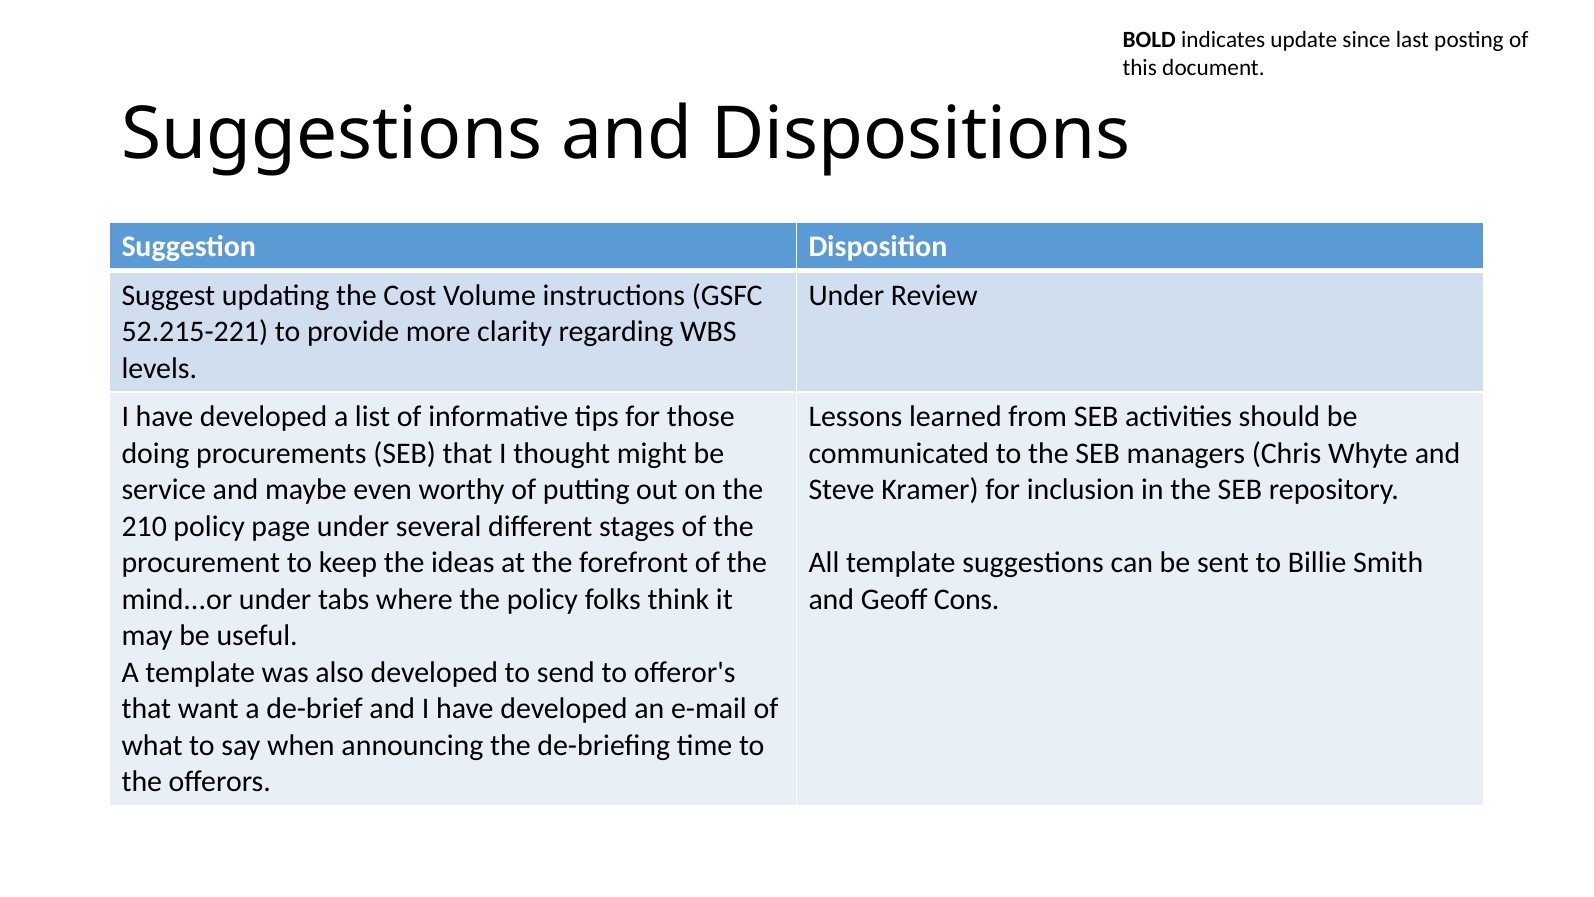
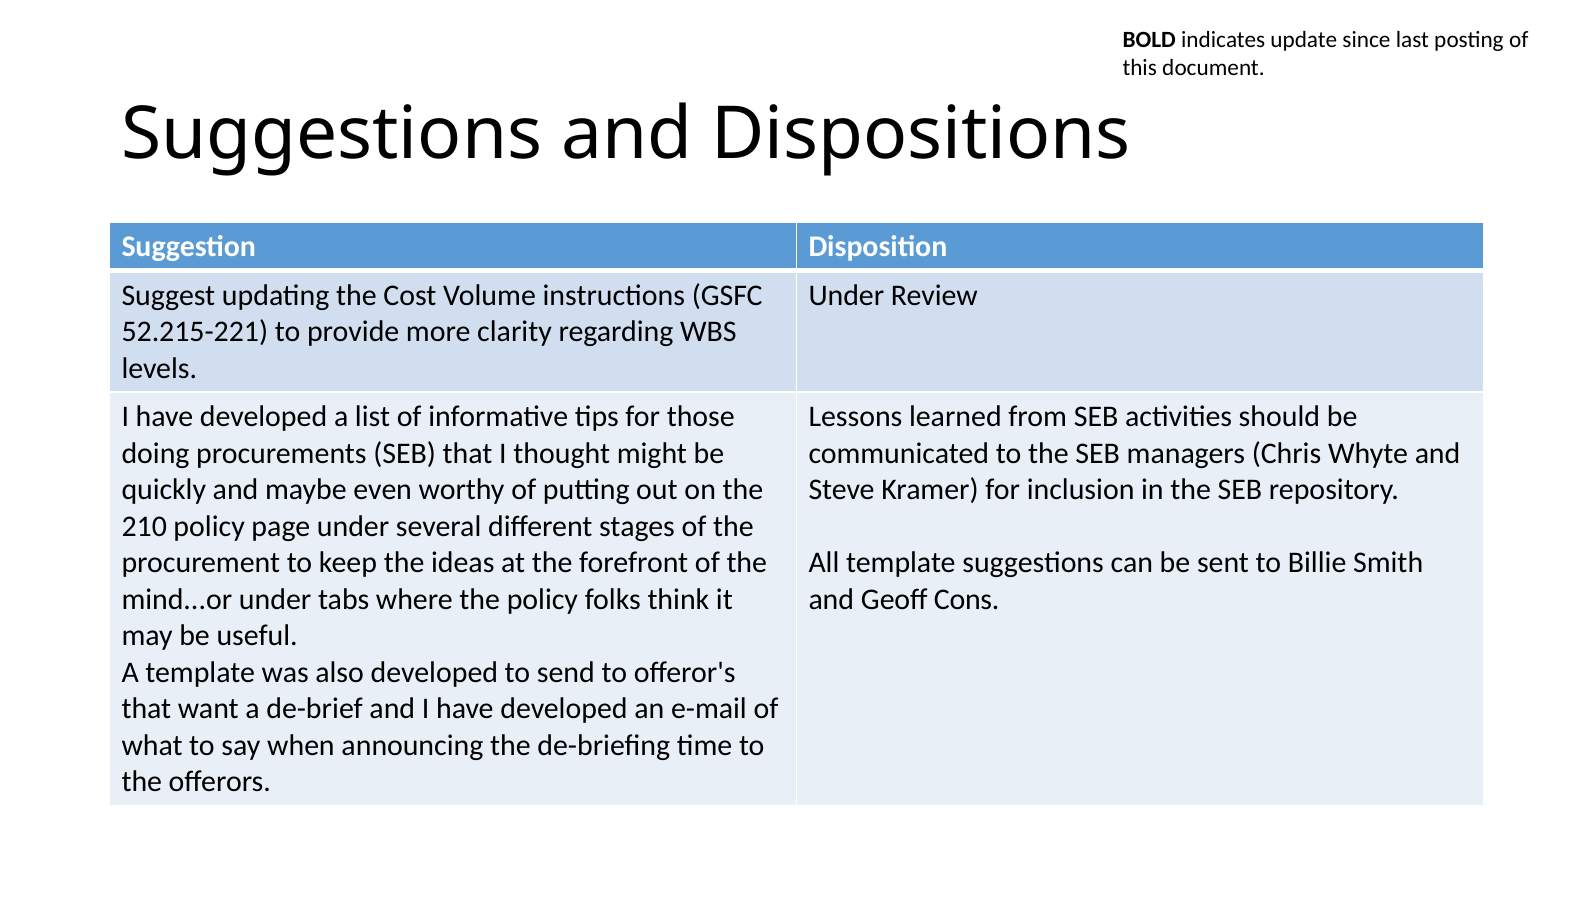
service: service -> quickly (164, 490)
